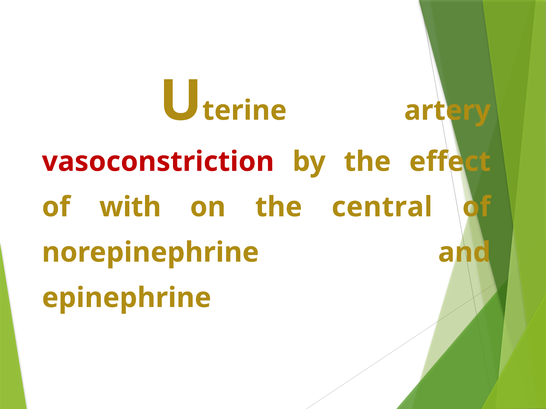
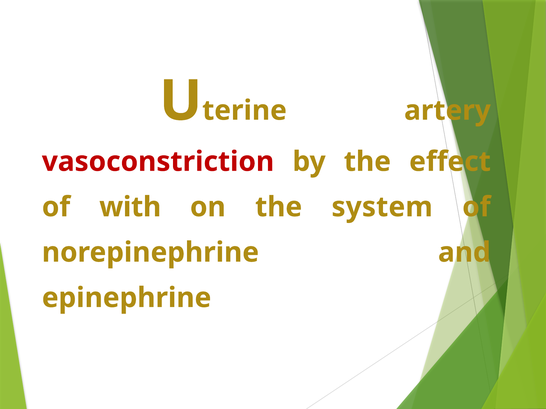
central: central -> system (382, 207)
